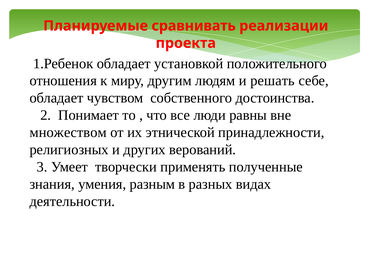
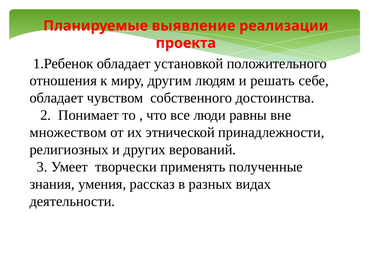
сравнивать: сравнивать -> выявление (194, 26)
разным: разным -> рассказ (152, 184)
